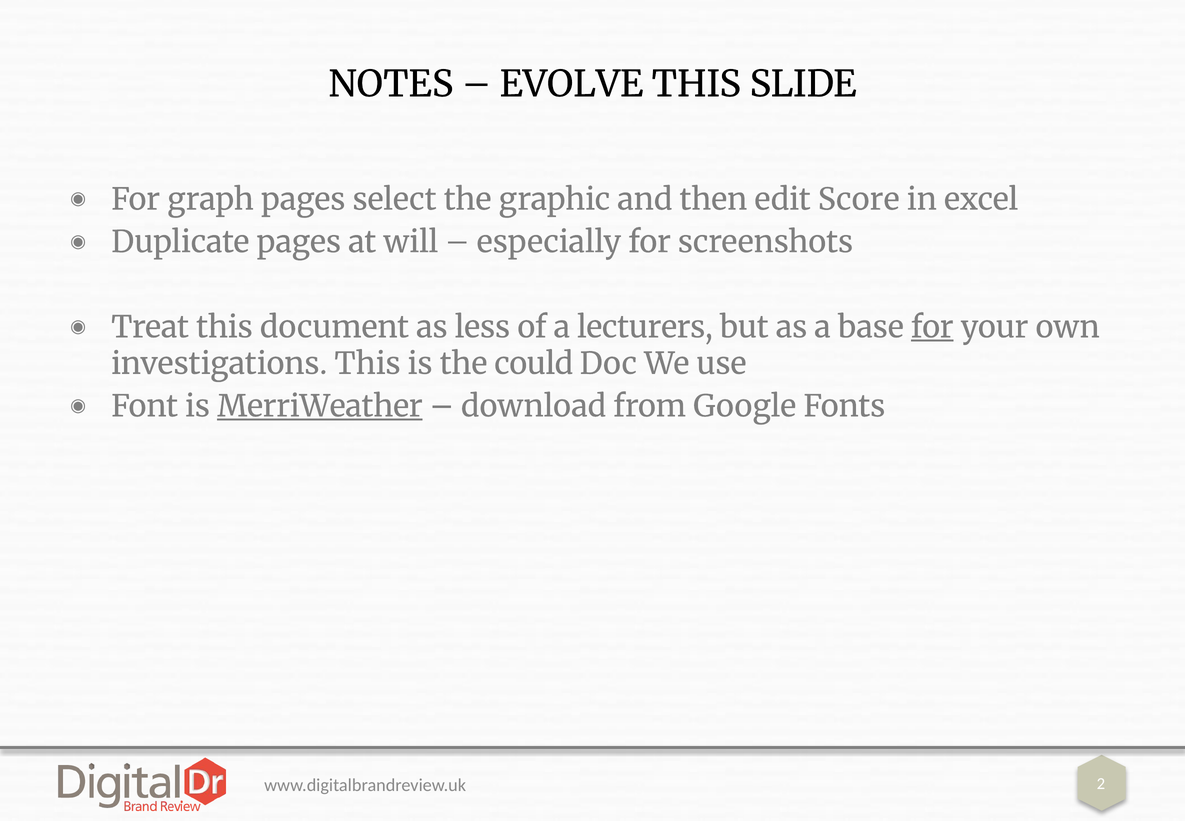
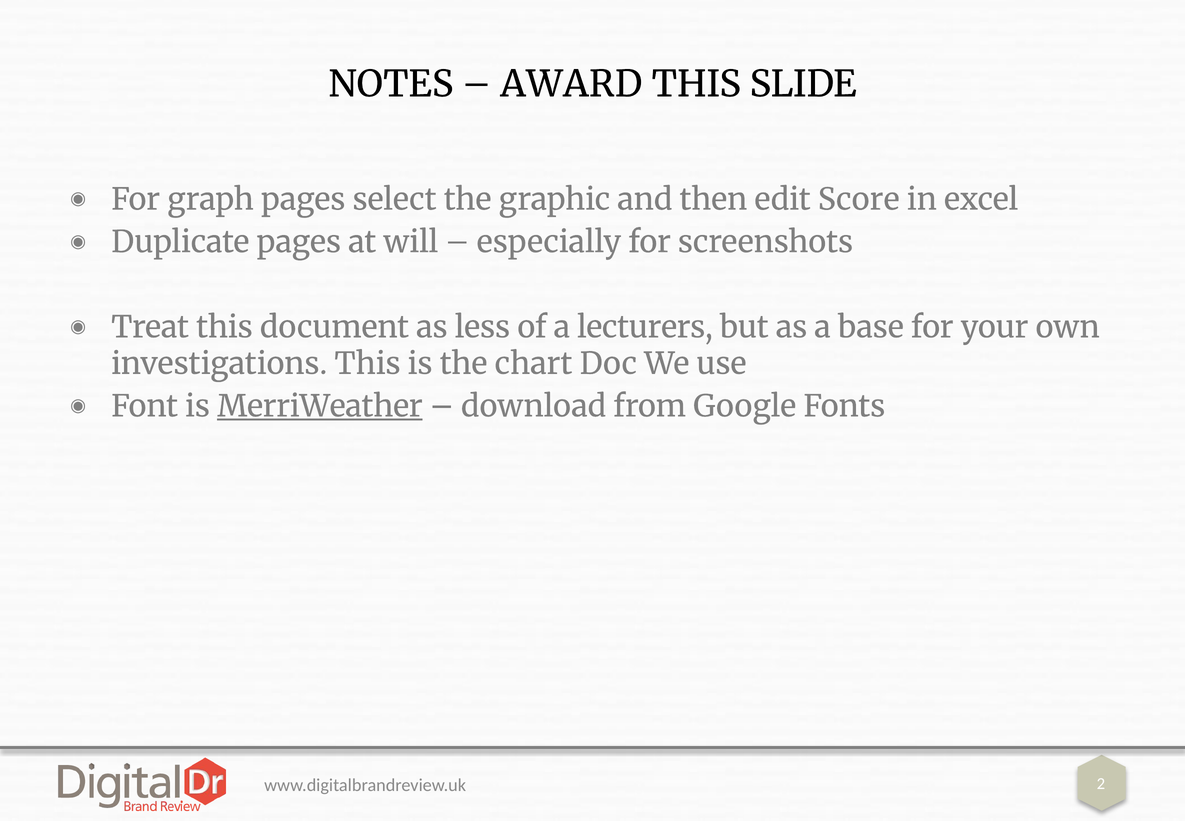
EVOLVE: EVOLVE -> AWARD (571, 84)
for underline: present -> none (932, 327)
could: could -> chart (533, 364)
